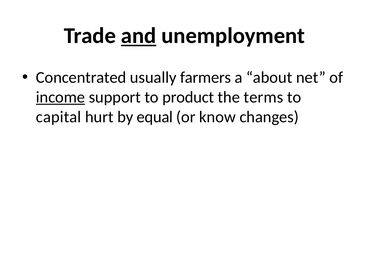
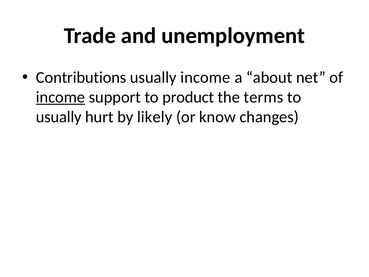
and underline: present -> none (139, 36)
Concentrated: Concentrated -> Contributions (81, 77)
usually farmers: farmers -> income (205, 77)
capital: capital -> usually (59, 117)
equal: equal -> likely (155, 117)
